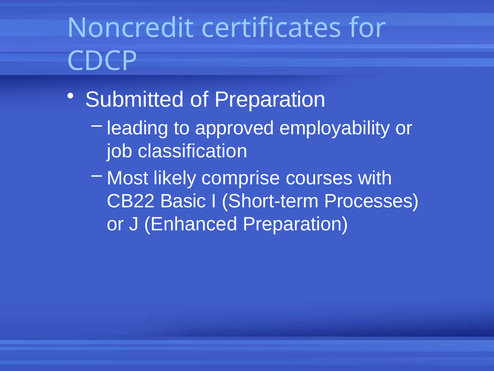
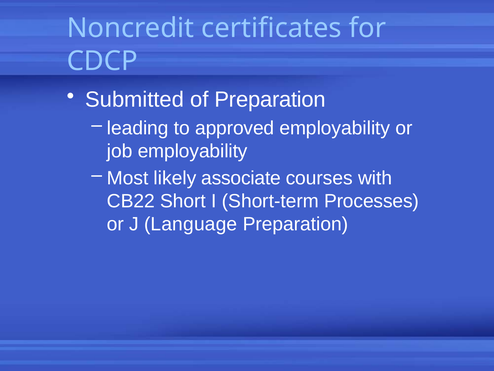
job classification: classification -> employability (193, 151)
comprise: comprise -> associate (241, 178)
Basic: Basic -> Short (183, 201)
Enhanced: Enhanced -> Language (191, 224)
